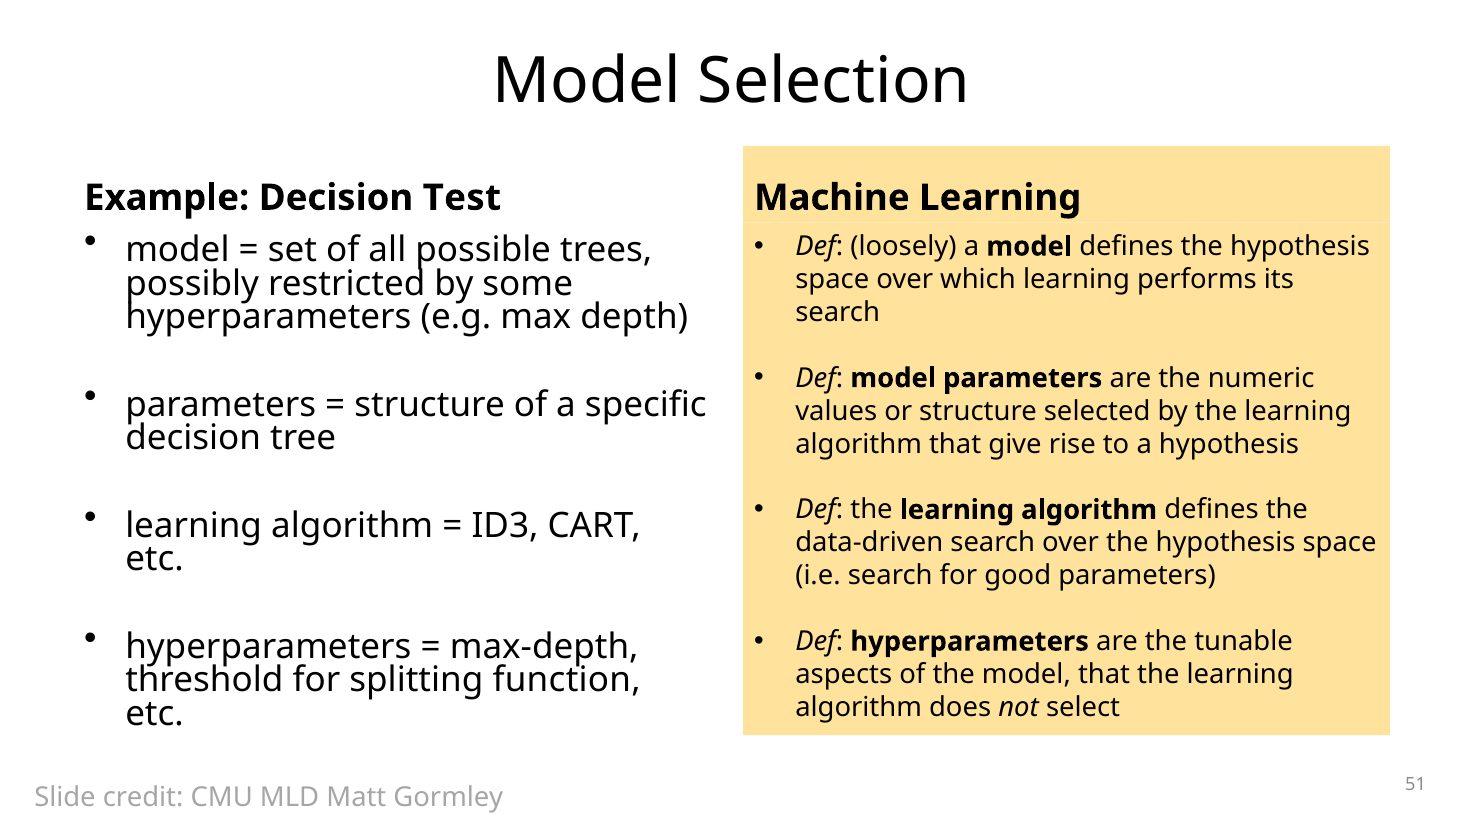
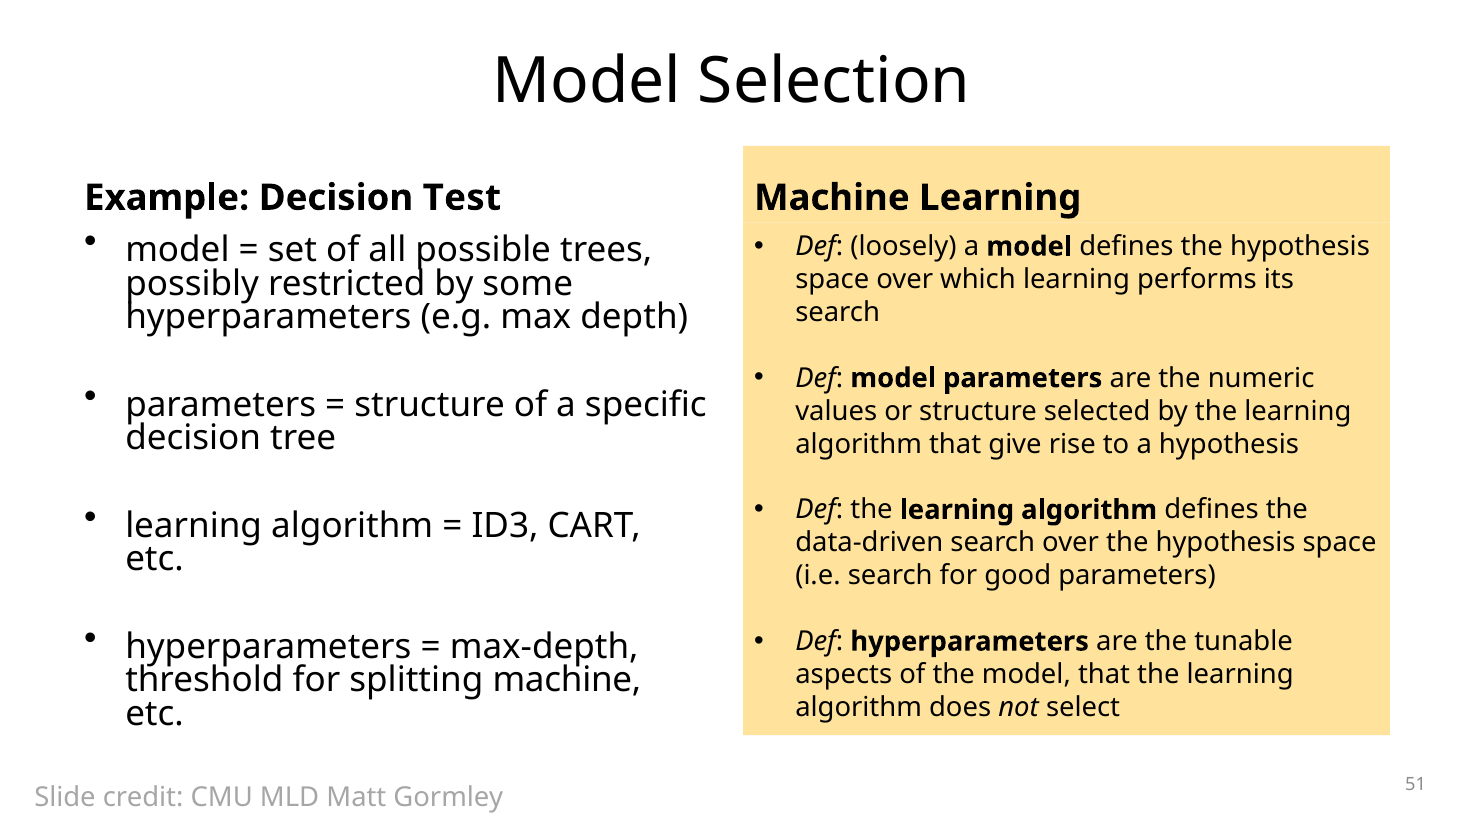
splitting function: function -> machine (567, 680)
